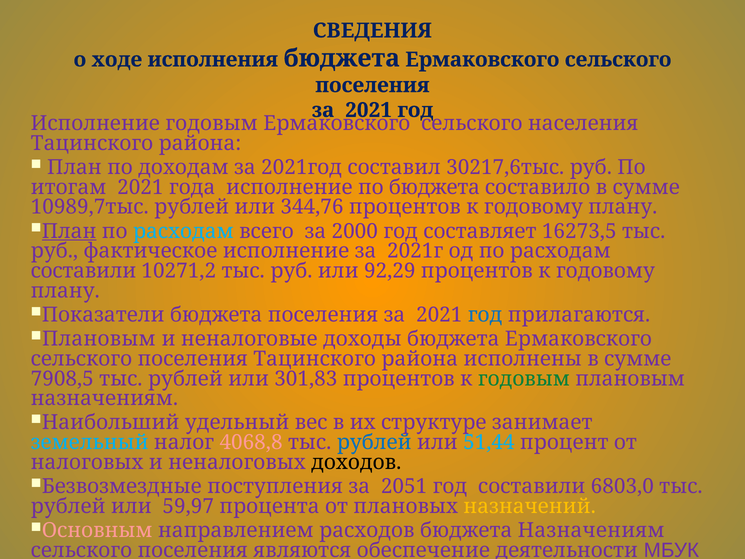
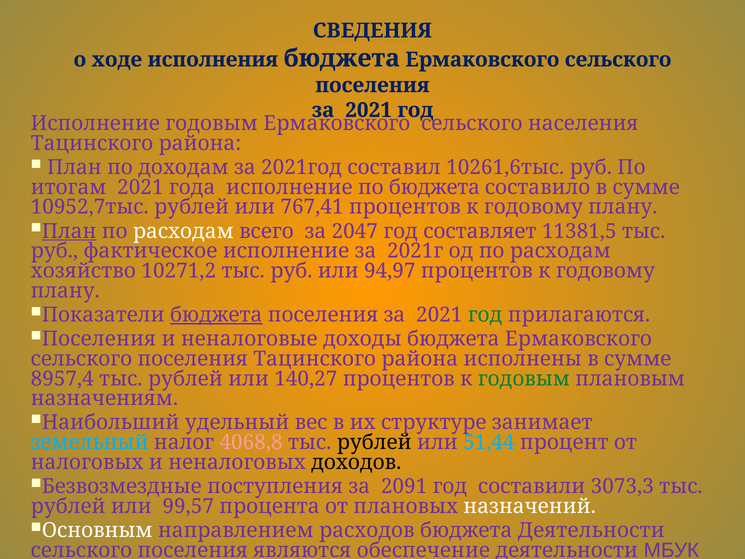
30217,6тыс: 30217,6тыс -> 10261,6тыс (505, 167)
10989,7тыс: 10989,7тыс -> 10952,7тыс (90, 207)
344,76: 344,76 -> 767,41 (312, 207)
расходам colour: light blue -> white (183, 231)
2000: 2000 -> 2047 (355, 231)
16273,5: 16273,5 -> 11381,5 (579, 231)
составили: составили -> хозяйство (83, 271)
92,29: 92,29 -> 94,97 (390, 271)
бюджета underline: none -> present (216, 315)
год colour: blue -> green (485, 315)
Плановым: Плановым -> Поселения (99, 339)
7908,5: 7908,5 -> 8957,4 (62, 379)
301,83: 301,83 -> 140,27 (306, 379)
рублей colour: blue -> black (374, 442)
2051: 2051 -> 2091 (404, 486)
6803,0: 6803,0 -> 3073,3 (622, 486)
59,97: 59,97 -> 99,57 (188, 506)
назначений colour: yellow -> white (530, 506)
Основным colour: pink -> white (97, 530)
бюджета Назначениям: Назначениям -> Деятельности (591, 530)
